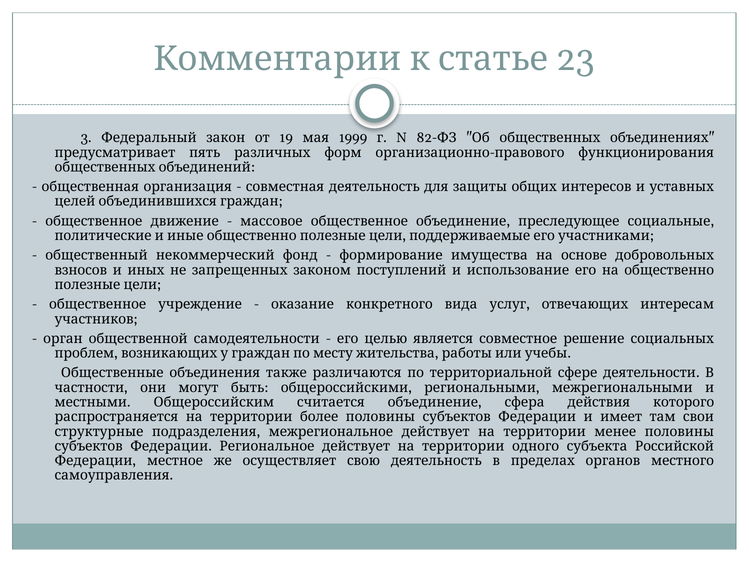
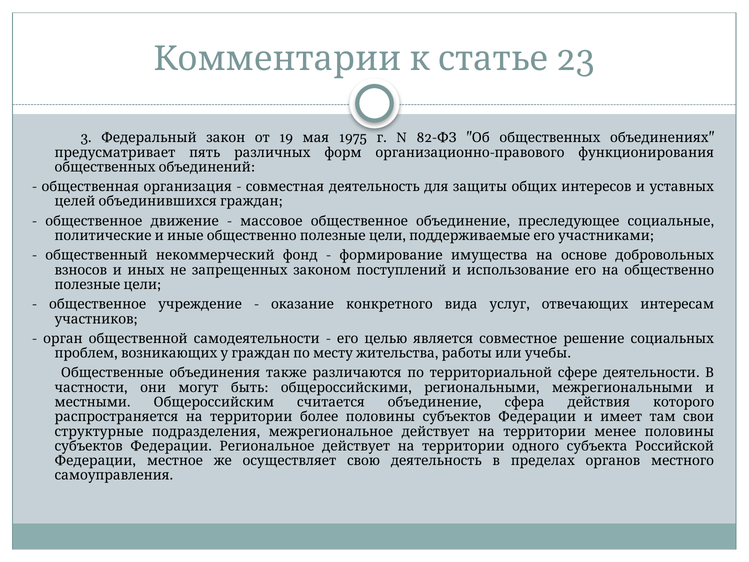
1999: 1999 -> 1975 (353, 138)
